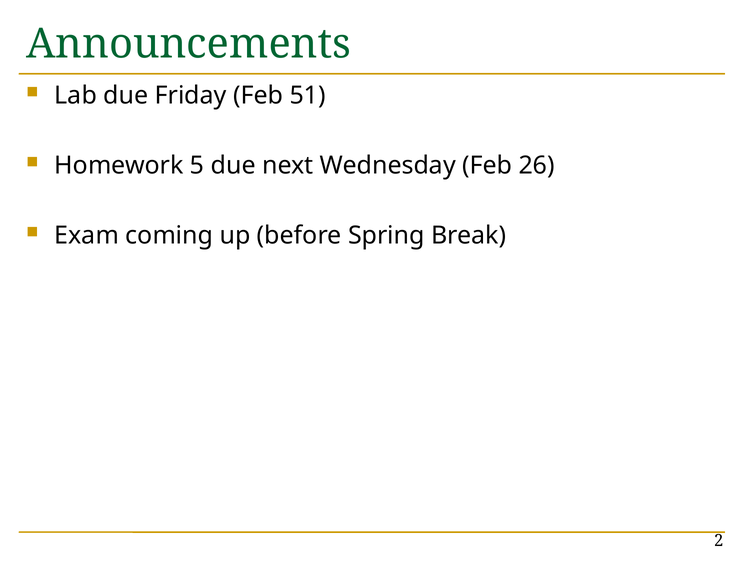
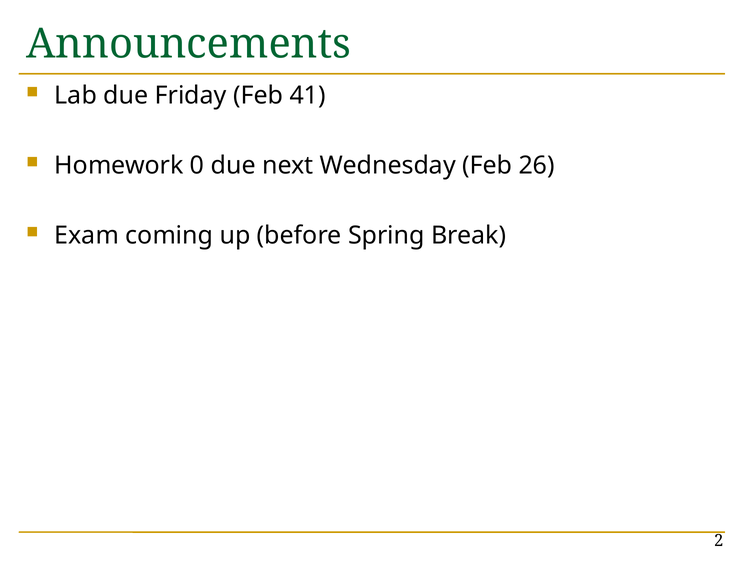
51: 51 -> 41 (308, 96)
5: 5 -> 0 (197, 165)
